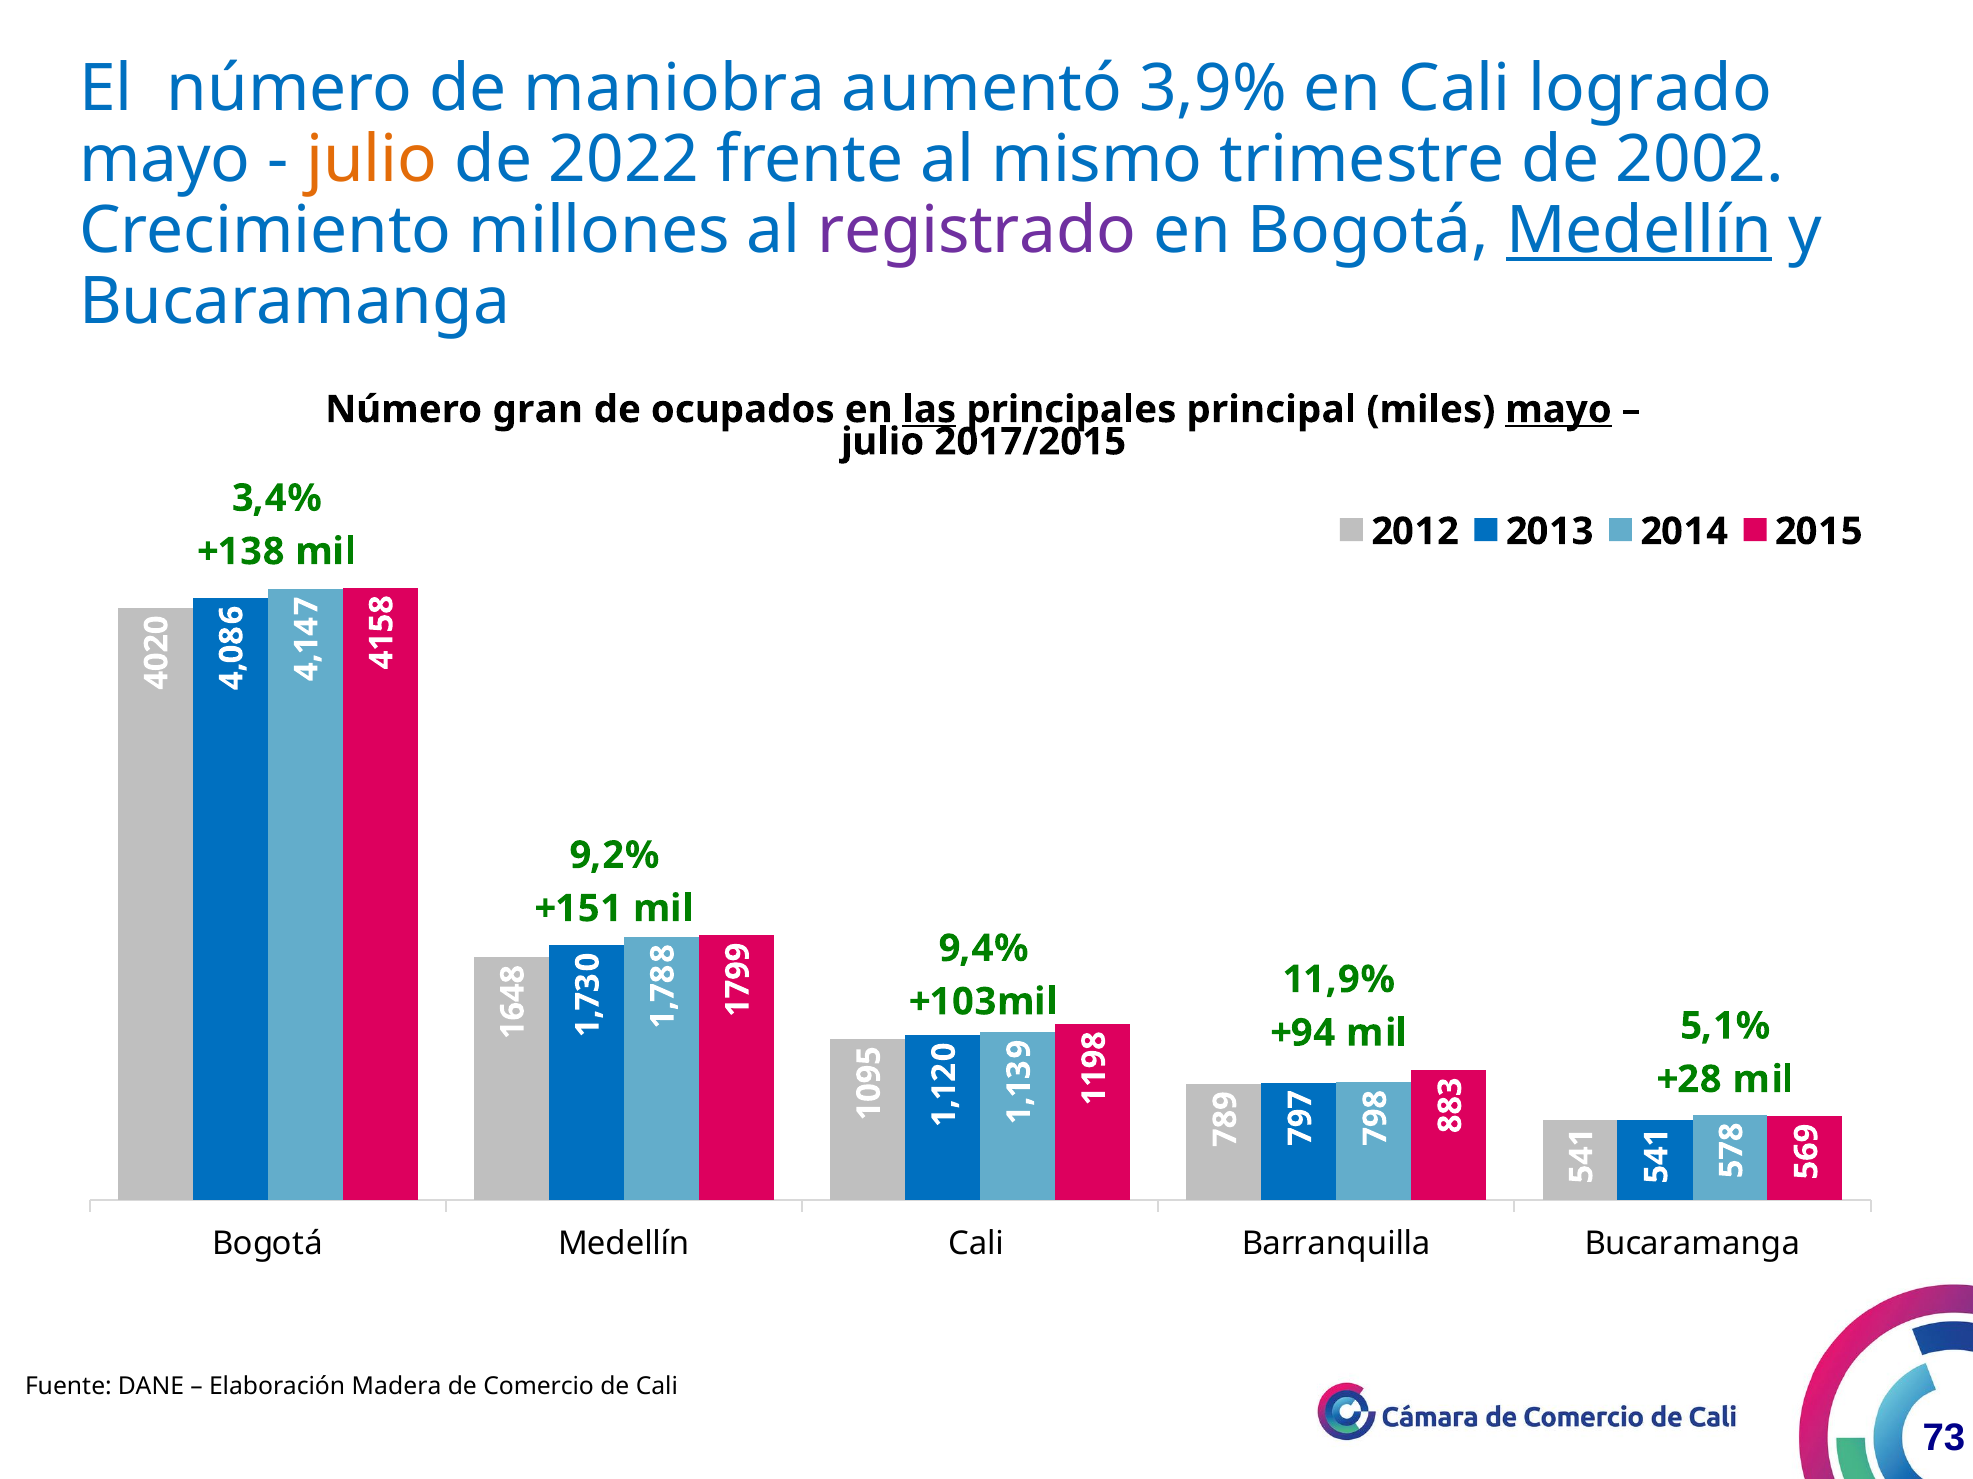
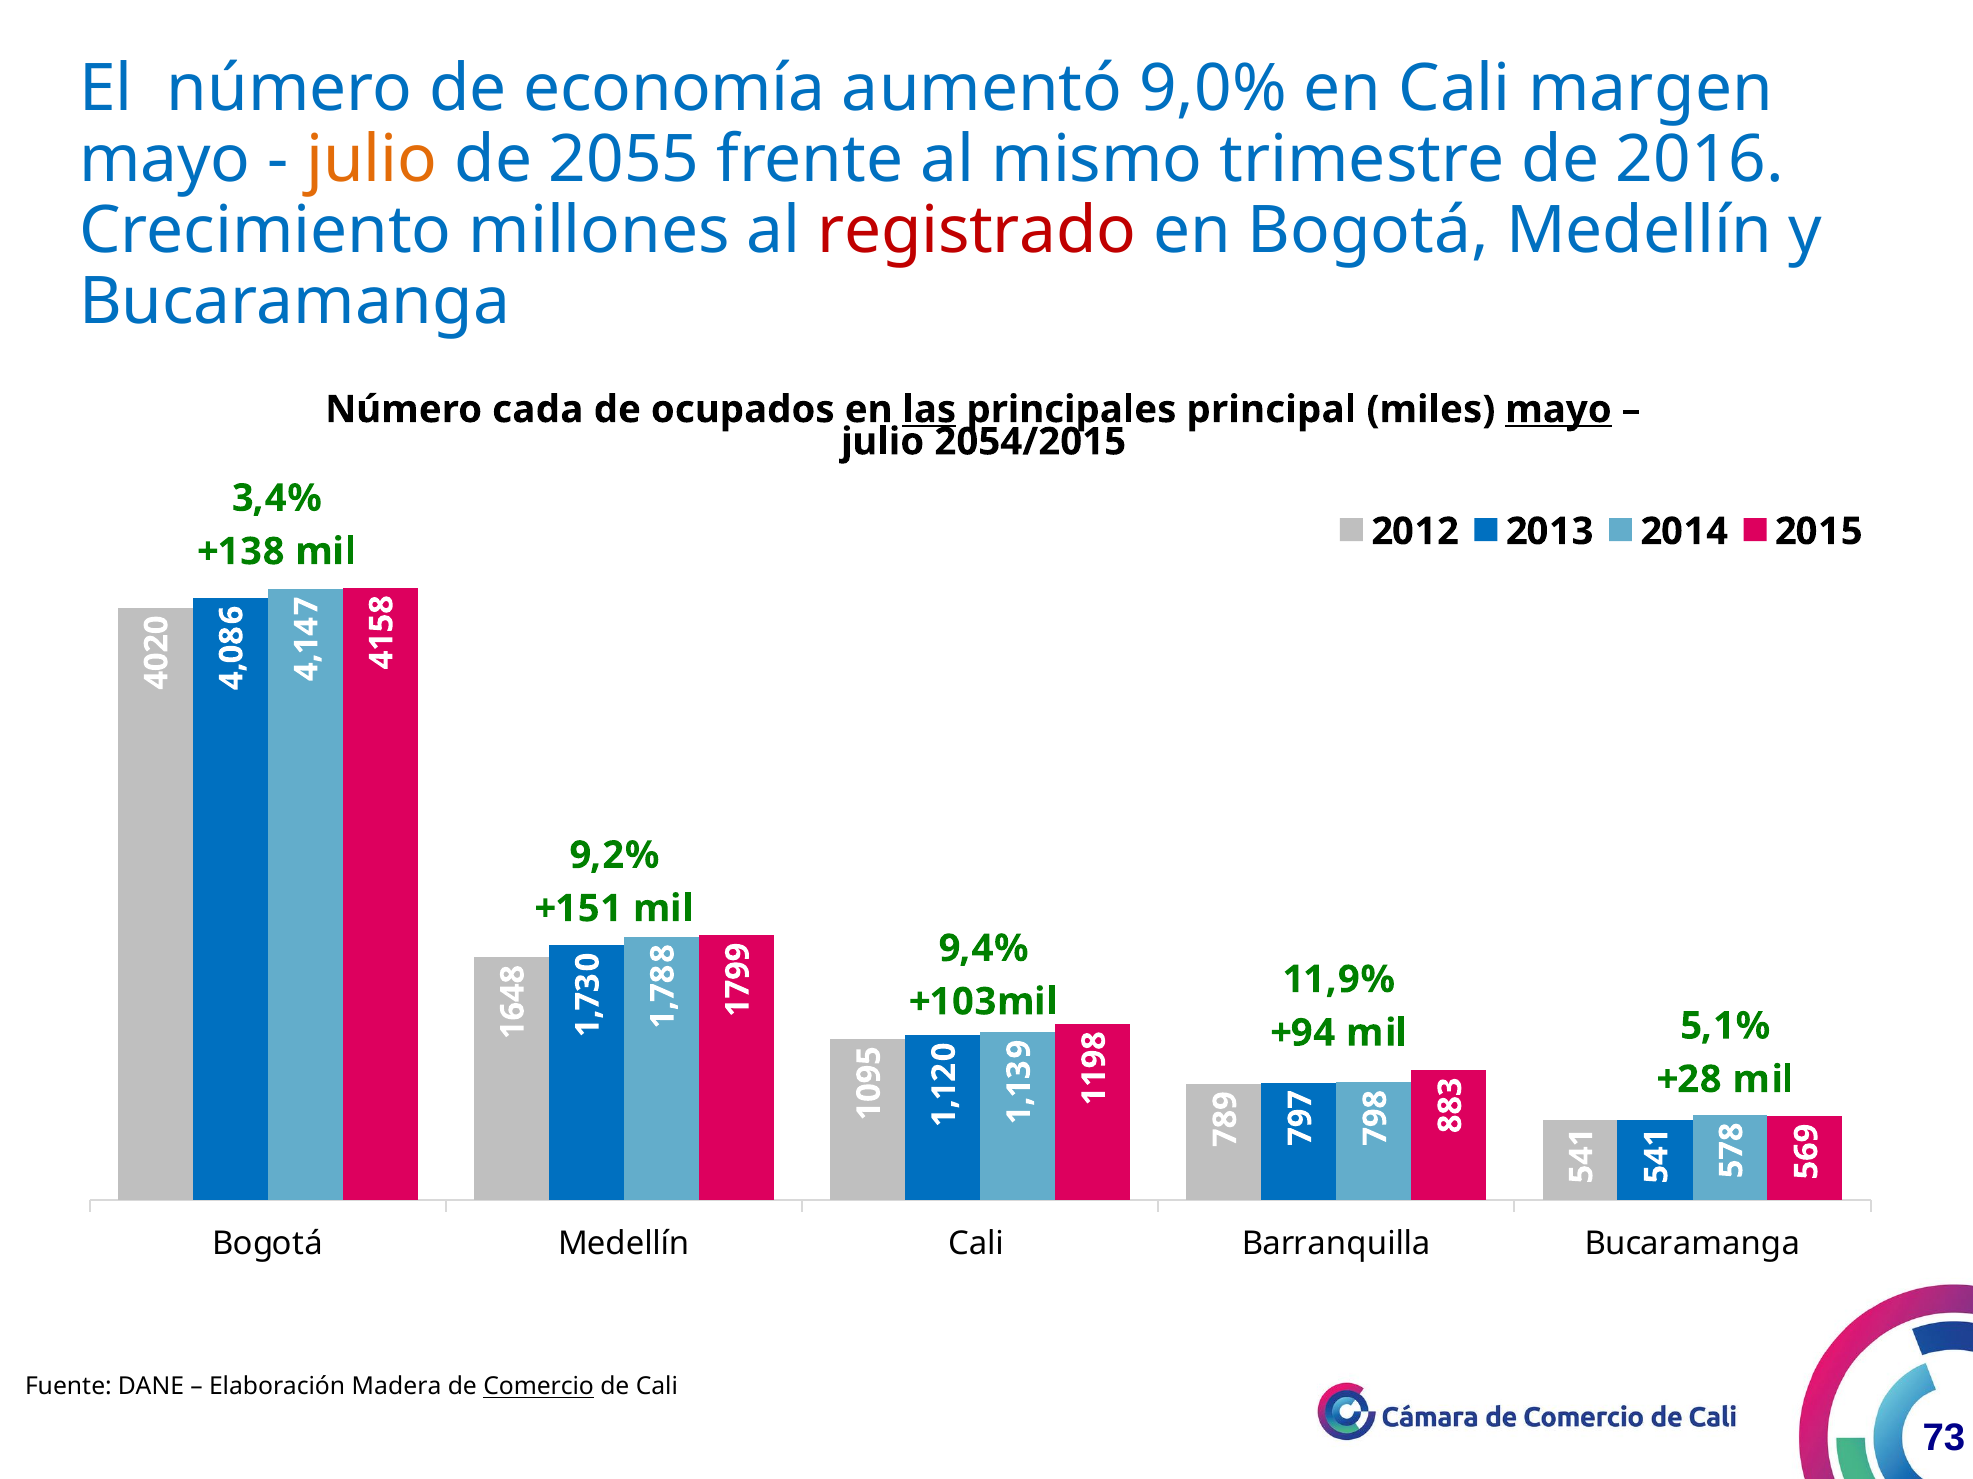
maniobra: maniobra -> economía (675, 89)
3,9%: 3,9% -> 9,0% (1213, 89)
logrado: logrado -> margen (1651, 89)
2022: 2022 -> 2055 (624, 160)
2002: 2002 -> 2016 (1700, 160)
registrado colour: purple -> red (977, 231)
Medellín underline: present -> none (1639, 231)
gran: gran -> cada (538, 410)
2017/2015: 2017/2015 -> 2054/2015 (1030, 442)
Comercio underline: none -> present (539, 1388)
